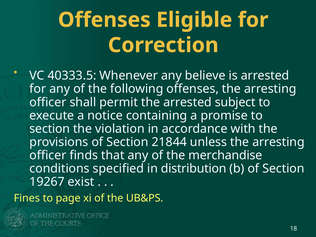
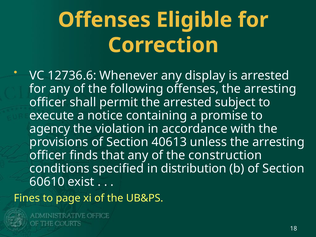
40333.5: 40333.5 -> 12736.6 (72, 76)
believe: believe -> display (205, 76)
section: section -> agency (50, 129)
21844: 21844 -> 40613 (169, 142)
merchandise: merchandise -> construction (225, 155)
19267: 19267 -> 60610 (47, 182)
